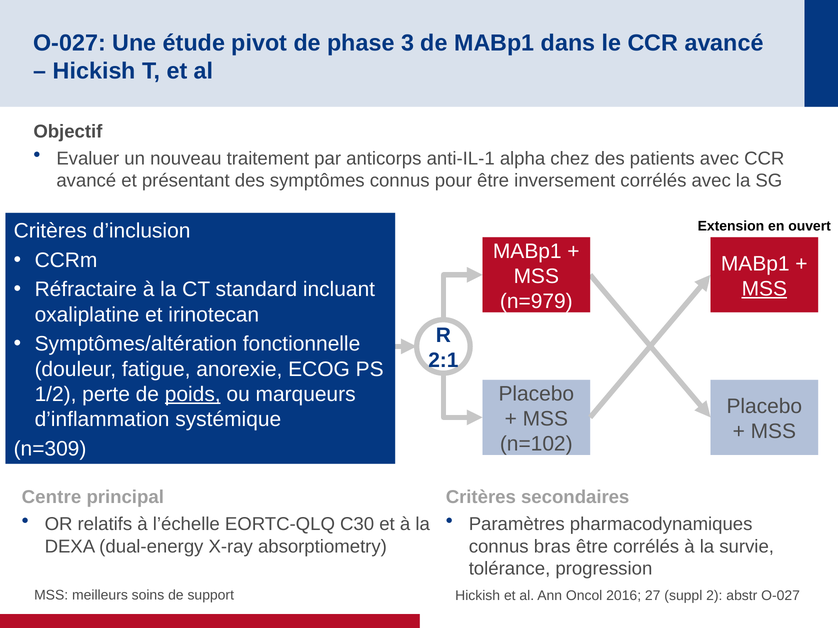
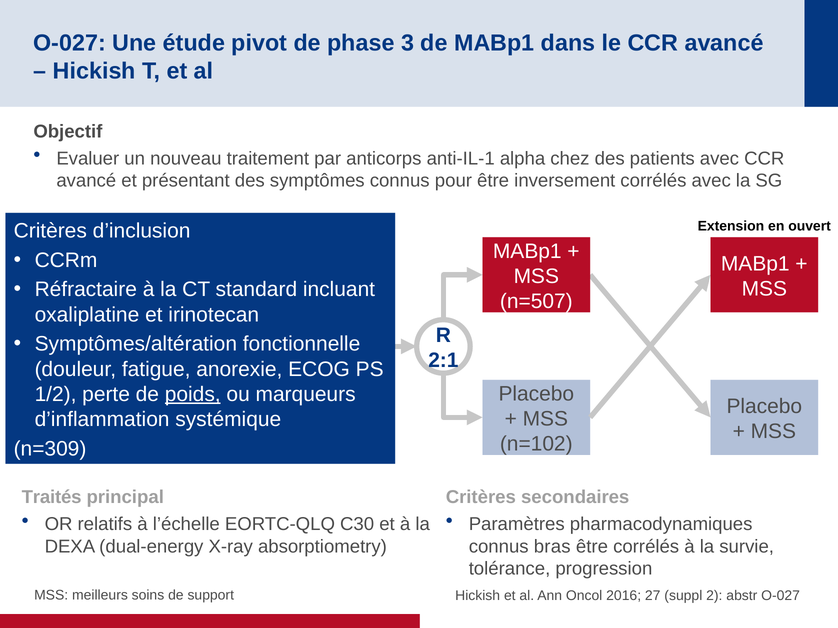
MSS underline: present -> none (764, 289)
n=979: n=979 -> n=507 (536, 302)
Centre: Centre -> Traités (52, 498)
